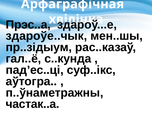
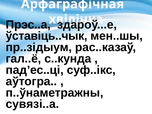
здароўе..чык: здароўе..чык -> ўставіць..чык (46, 36)
частак..а: частак..а -> сувязі..а (32, 104)
